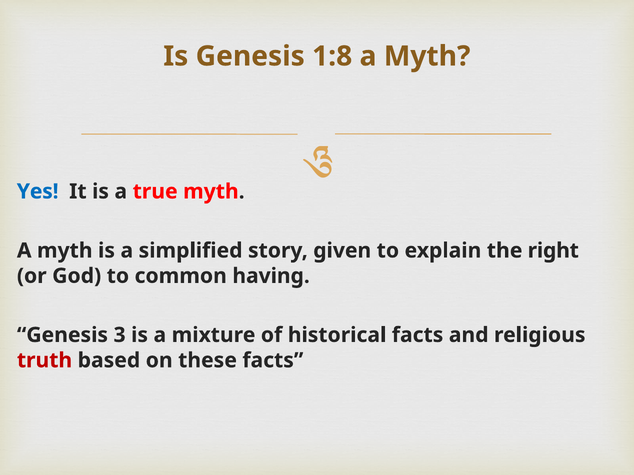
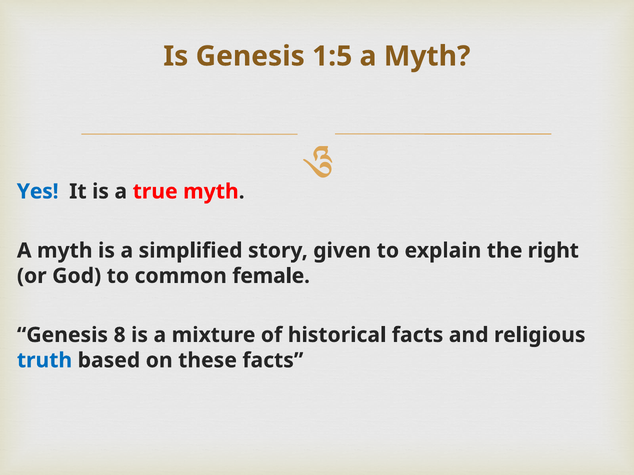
1:8: 1:8 -> 1:5 (332, 56)
having: having -> female (271, 276)
3: 3 -> 8 (120, 335)
truth colour: red -> blue (45, 361)
